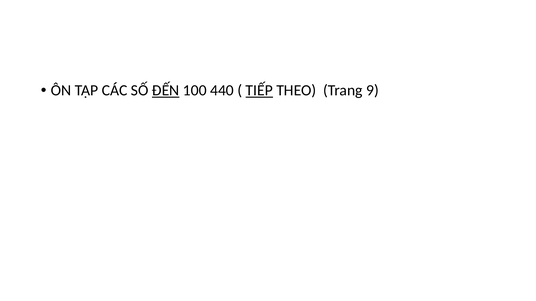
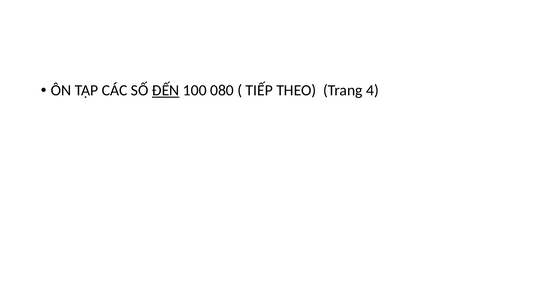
440: 440 -> 080 (222, 91)
TIẾP underline: present -> none (259, 91)
9: 9 -> 4 (373, 91)
